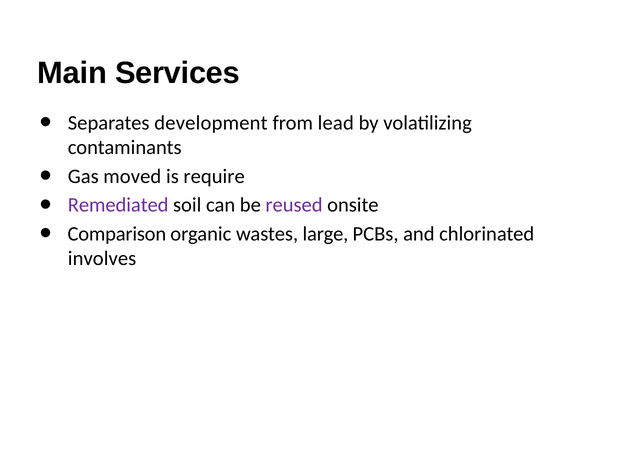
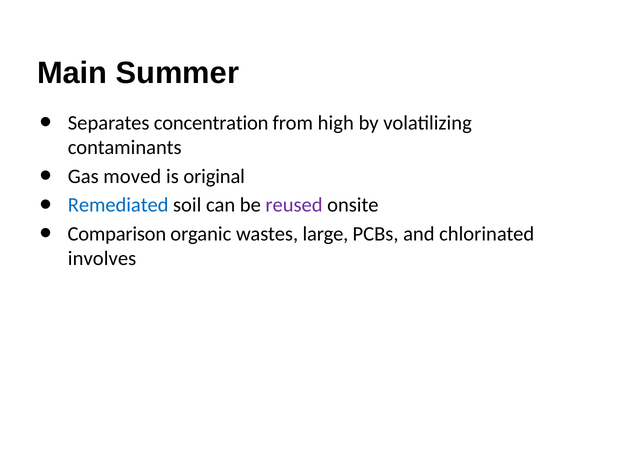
Services: Services -> Summer (177, 73)
development: development -> concentration (211, 123)
lead: lead -> high (336, 123)
require: require -> original (214, 176)
Remediated colour: purple -> blue (118, 205)
